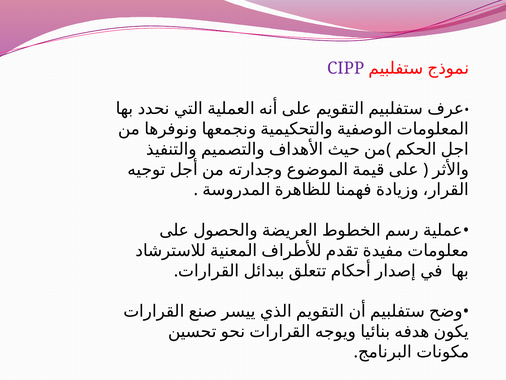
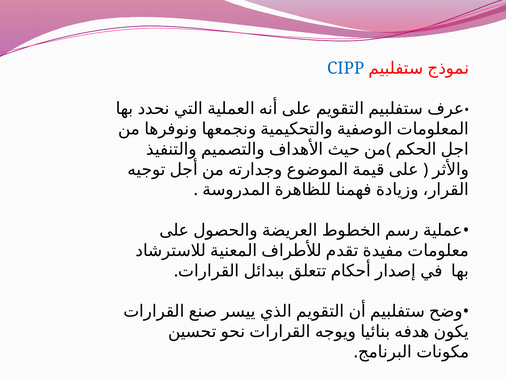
CIPP colour: purple -> blue (346, 68)
